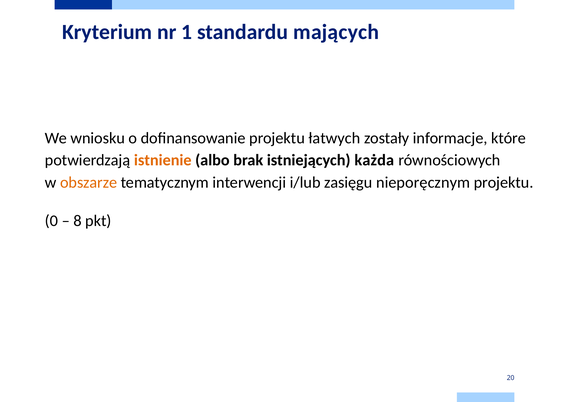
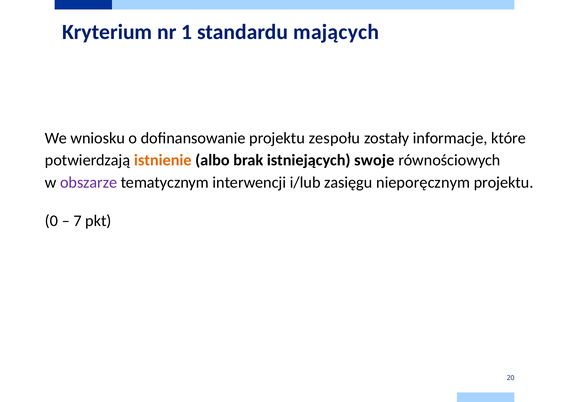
łatwych: łatwych -> zespołu (334, 138)
każda: każda -> swoje (374, 160)
obszarze colour: orange -> purple (89, 182)
8: 8 -> 7 (78, 221)
